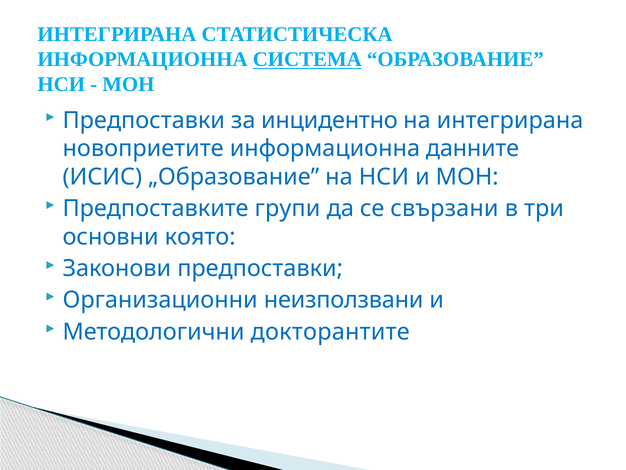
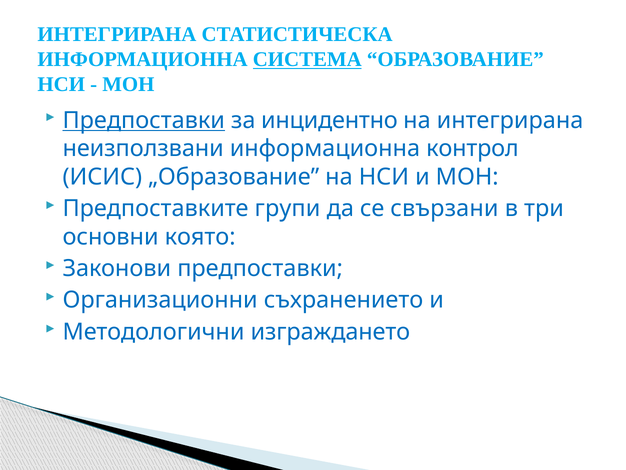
Предпоставки underline: none -> present (144, 120)
новоприетите: новоприетите -> неизползвани (143, 148)
данните: данните -> контрол (472, 148)
неизползвани: неизползвани -> съхранението (344, 300)
докторантите: докторантите -> изграждането (330, 332)
